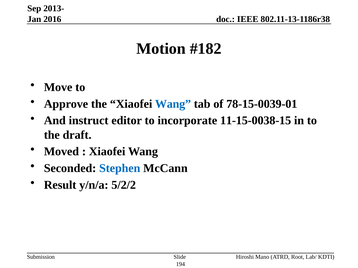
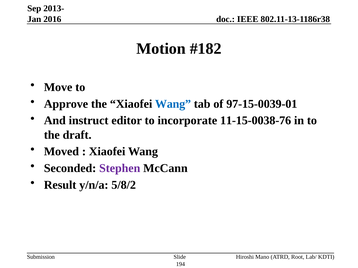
78-15-0039-01: 78-15-0039-01 -> 97-15-0039-01 (262, 104)
11-15-0038-15: 11-15-0038-15 -> 11-15-0038-76 (256, 121)
Stephen colour: blue -> purple (120, 168)
5/2/2: 5/2/2 -> 5/8/2 (124, 185)
